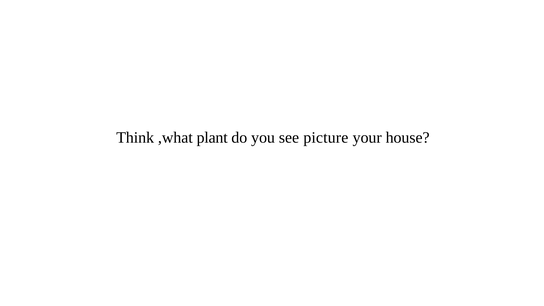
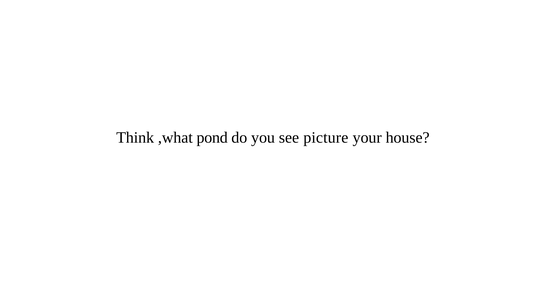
plant: plant -> pond (212, 138)
